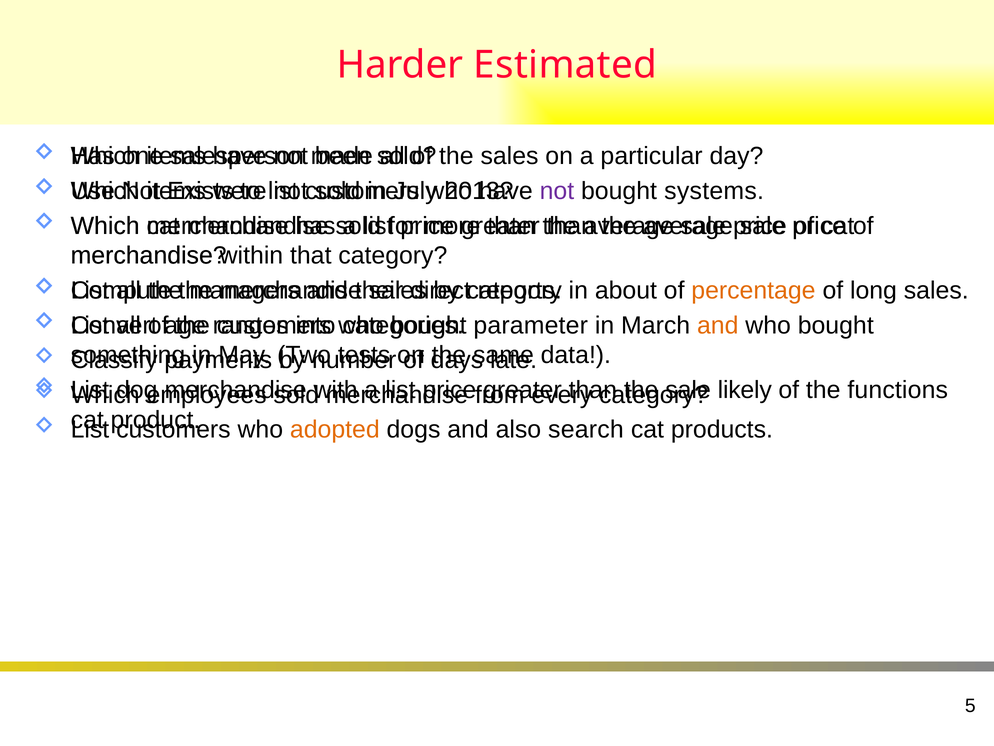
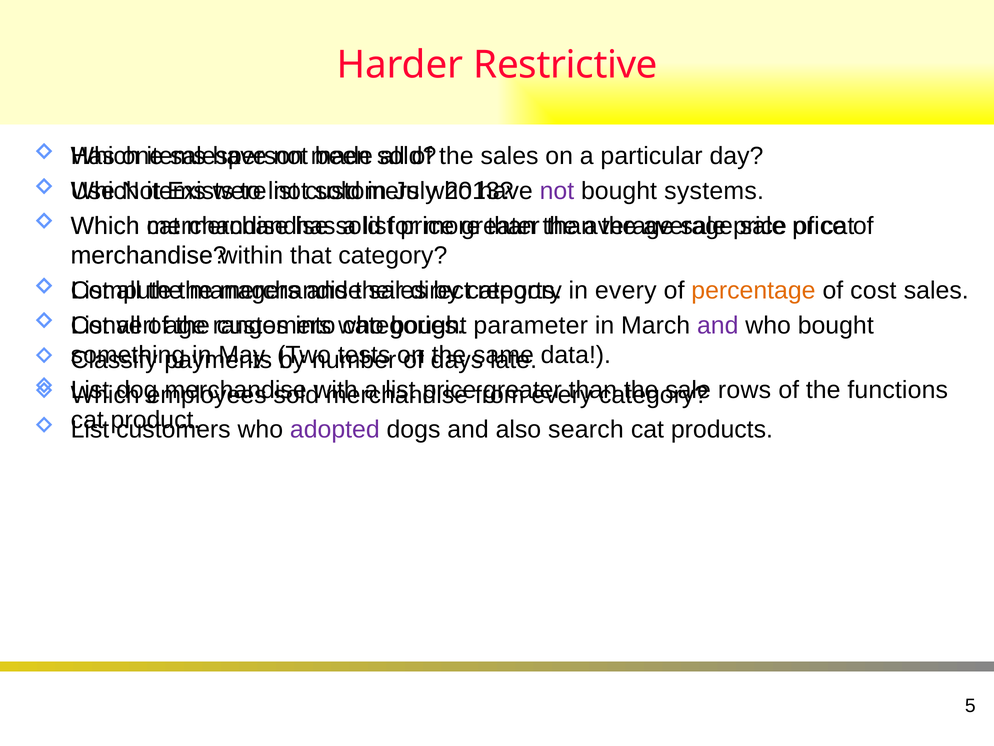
Estimated: Estimated -> Restrictive (566, 65)
in about: about -> every (626, 290)
long: long -> cost (873, 290)
and colour: orange -> purple (718, 325)
likely: likely -> rows (745, 390)
adopted colour: orange -> purple (335, 429)
